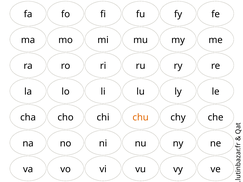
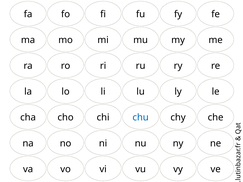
chu colour: orange -> blue (141, 118)
